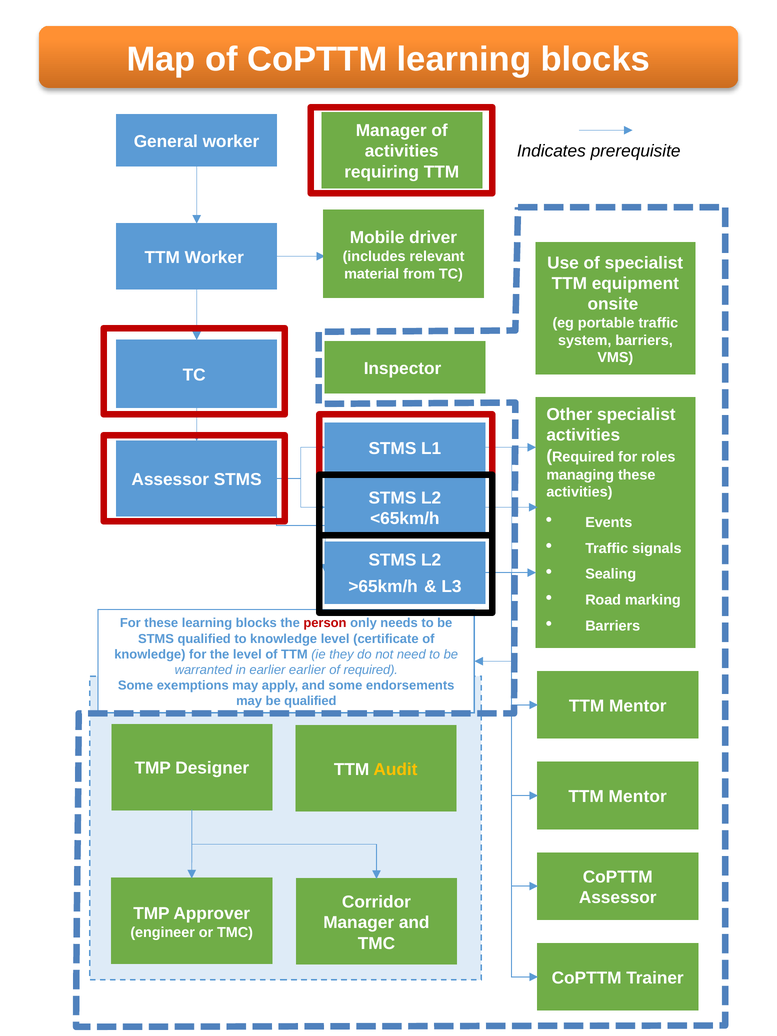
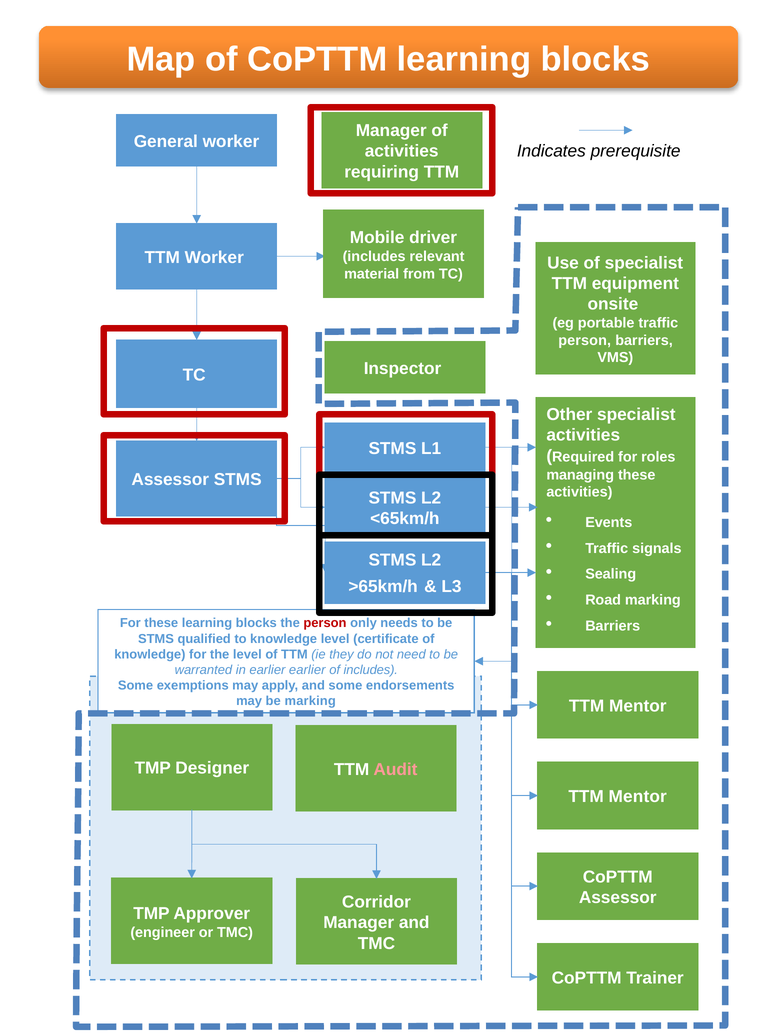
system: system -> person (585, 340)
of required: required -> includes (371, 670)
be qualified: qualified -> marking (310, 701)
Audit colour: yellow -> pink (395, 769)
